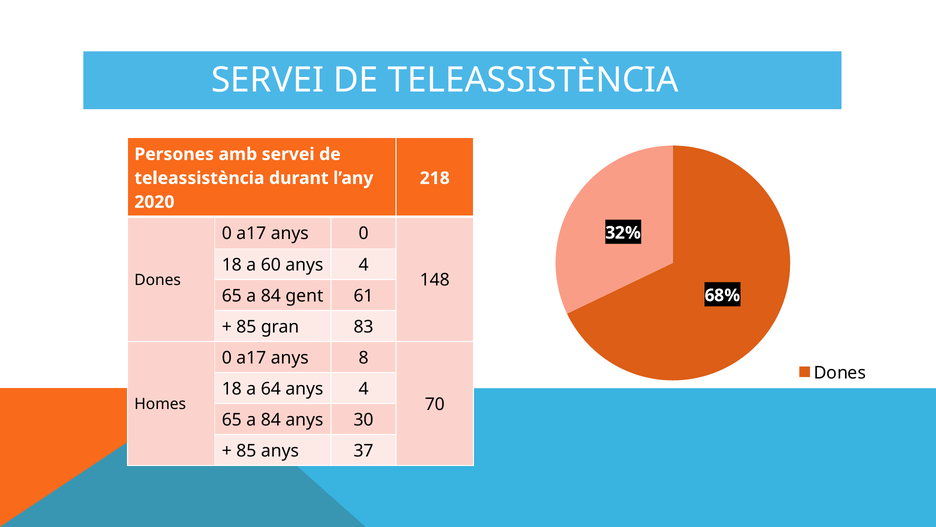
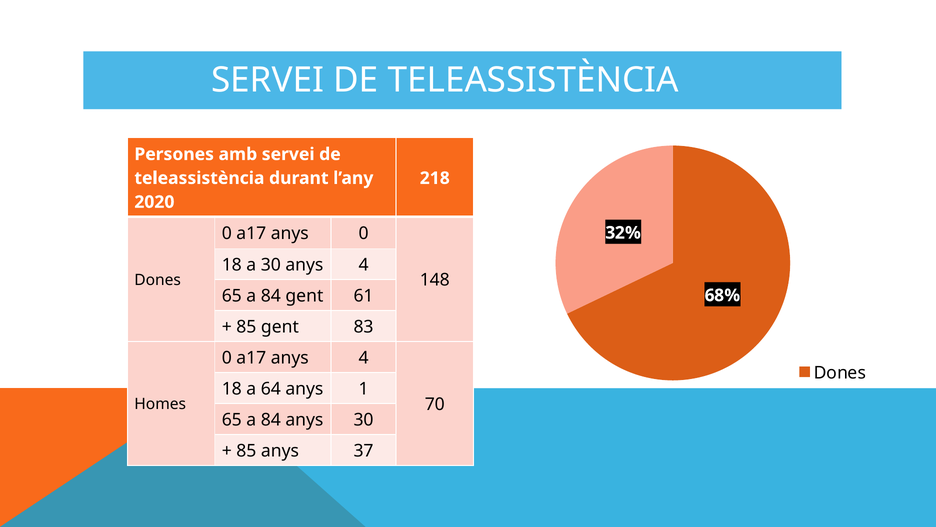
a 60: 60 -> 30 (271, 265)
85 gran: gran -> gent (280, 327)
a17 anys 8: 8 -> 4 (364, 358)
64 anys 4: 4 -> 1 (364, 389)
